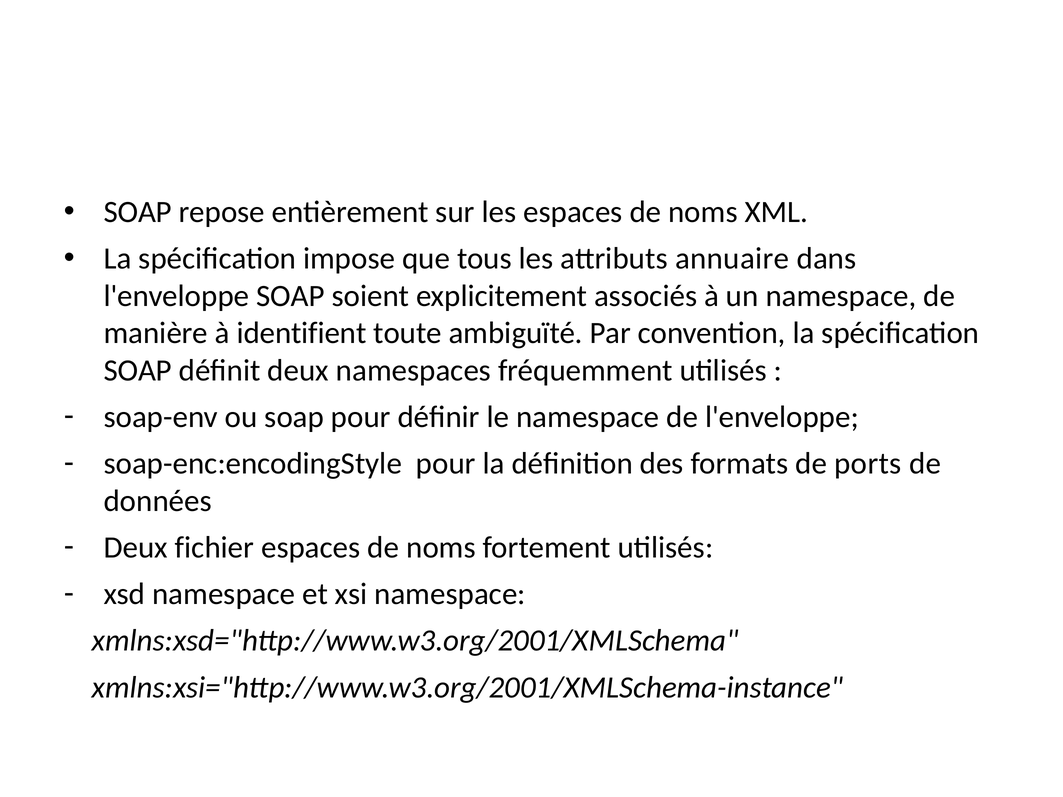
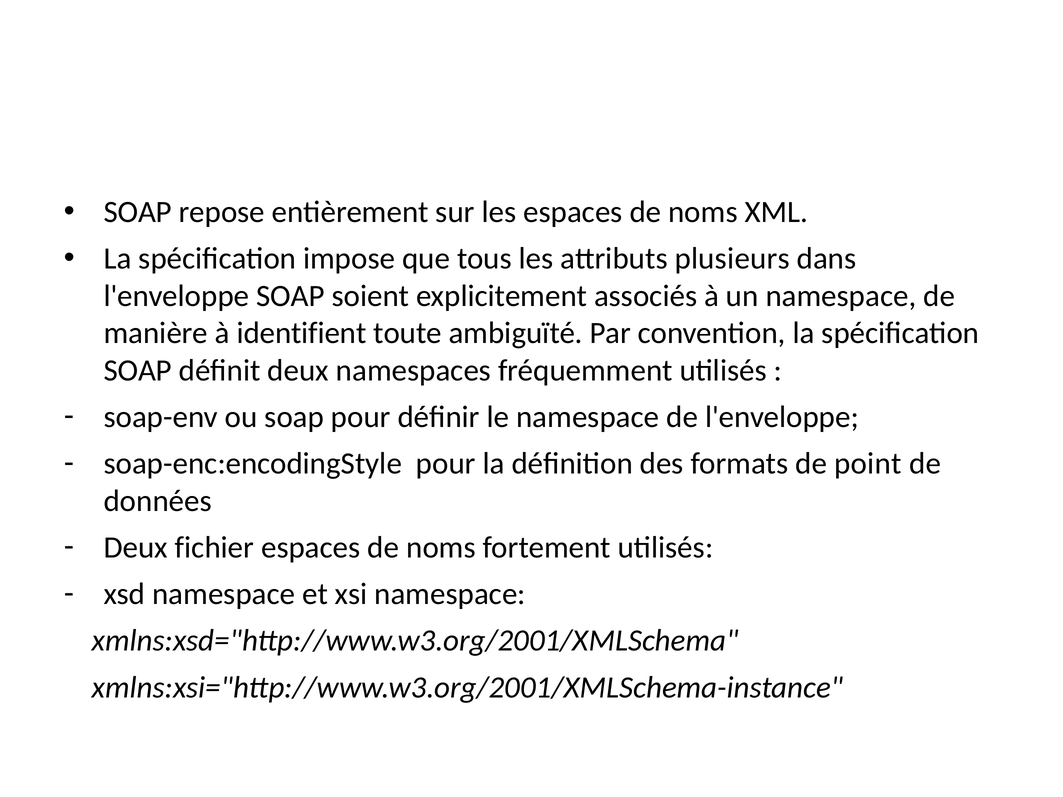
annuaire: annuaire -> plusieurs (732, 259)
ports: ports -> point (868, 464)
